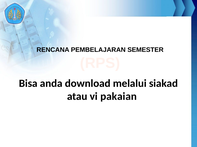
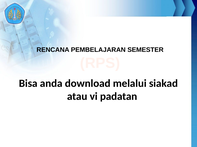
pakaian: pakaian -> padatan (119, 97)
